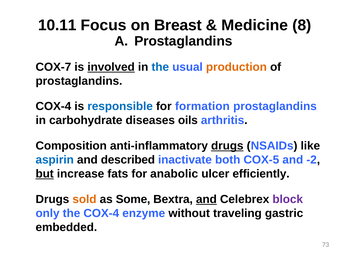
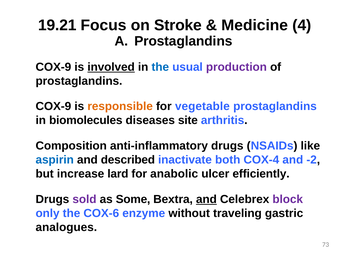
10.11: 10.11 -> 19.21 (57, 25)
Breast: Breast -> Stroke (178, 25)
8: 8 -> 4 (302, 25)
COX-7: COX-7 -> COX-9 (53, 67)
production colour: orange -> purple (236, 67)
COX-4: COX-4 -> COX-9 (53, 106)
responsible colour: blue -> orange (120, 106)
formation: formation -> vegetable (202, 106)
carbohydrate: carbohydrate -> biomolecules (86, 120)
oils: oils -> site (188, 120)
drugs underline: present -> none (227, 146)
COX-5: COX-5 -> COX-4 (261, 160)
but underline: present -> none (45, 174)
fats: fats -> lard (118, 174)
sold colour: orange -> purple (84, 200)
the COX-4: COX-4 -> COX-6 (101, 214)
embedded: embedded -> analogues (66, 228)
